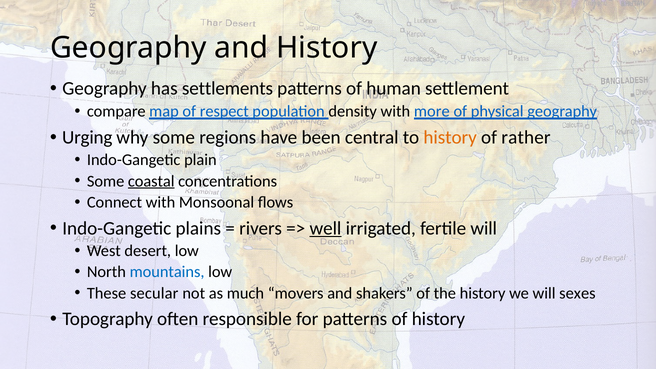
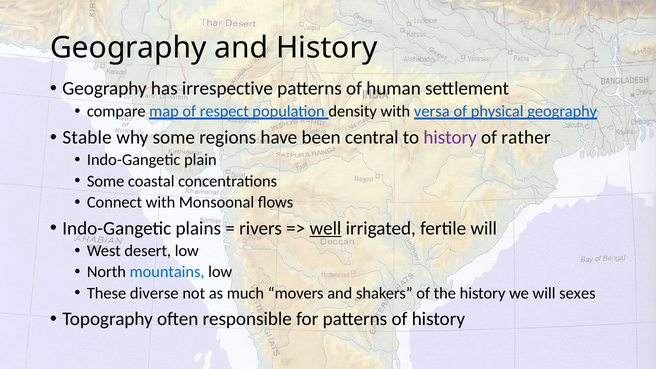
settlements: settlements -> irrespective (227, 89)
more: more -> versa (432, 111)
Urging: Urging -> Stable (87, 137)
history colour: orange -> purple (450, 137)
coastal underline: present -> none (151, 181)
secular: secular -> diverse (154, 293)
